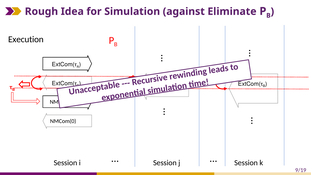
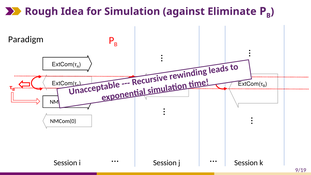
Execution: Execution -> Paradigm (26, 39)
